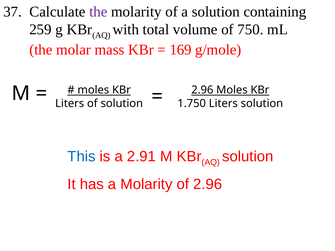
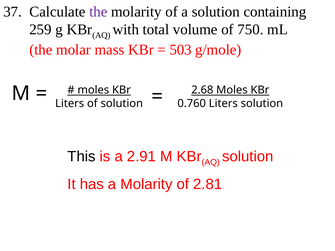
169: 169 -> 503 (181, 50)
1.750: 1.750 -> 0.760 (192, 104)
2.96: 2.96 -> 2.68 (202, 90)
This colour: blue -> black (81, 157)
of 2.96: 2.96 -> 2.81 (208, 184)
